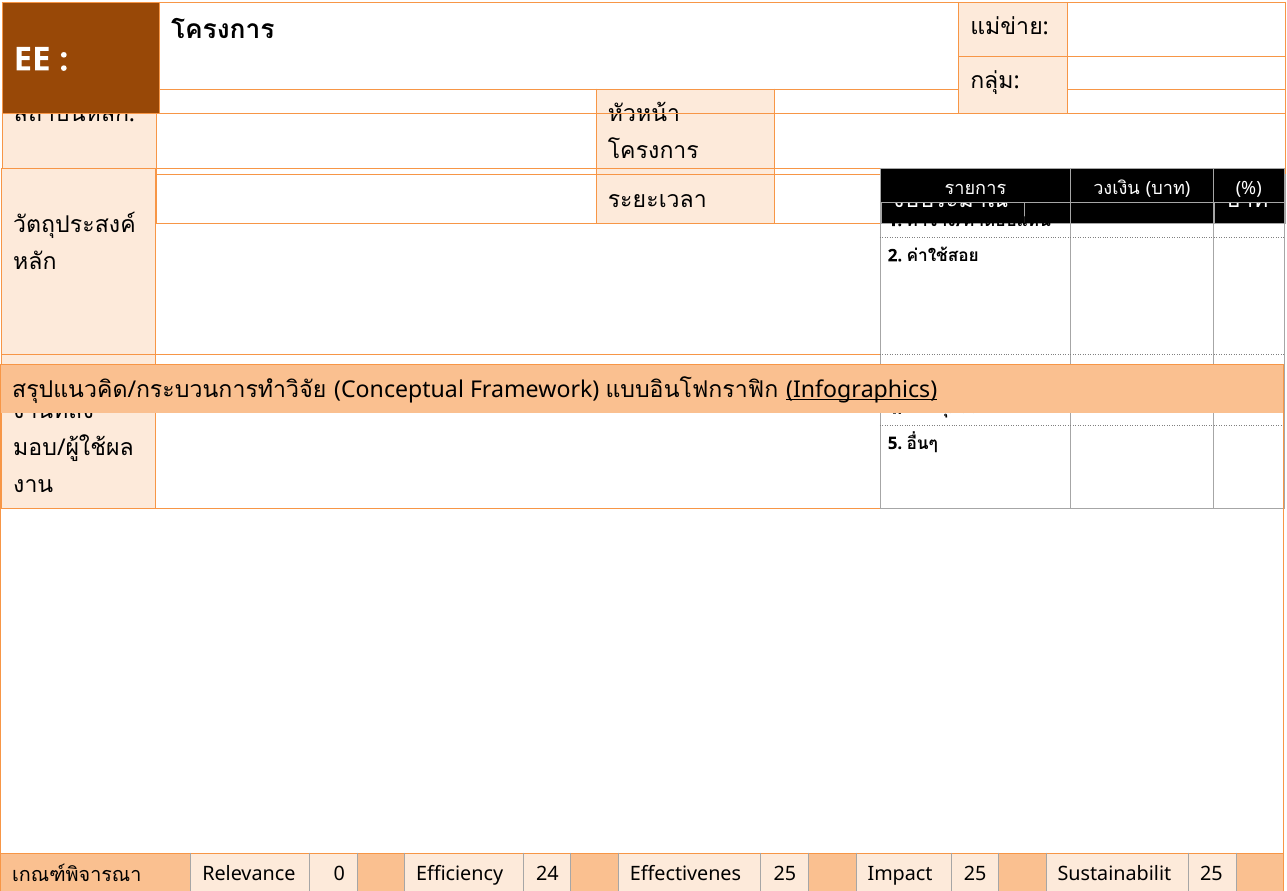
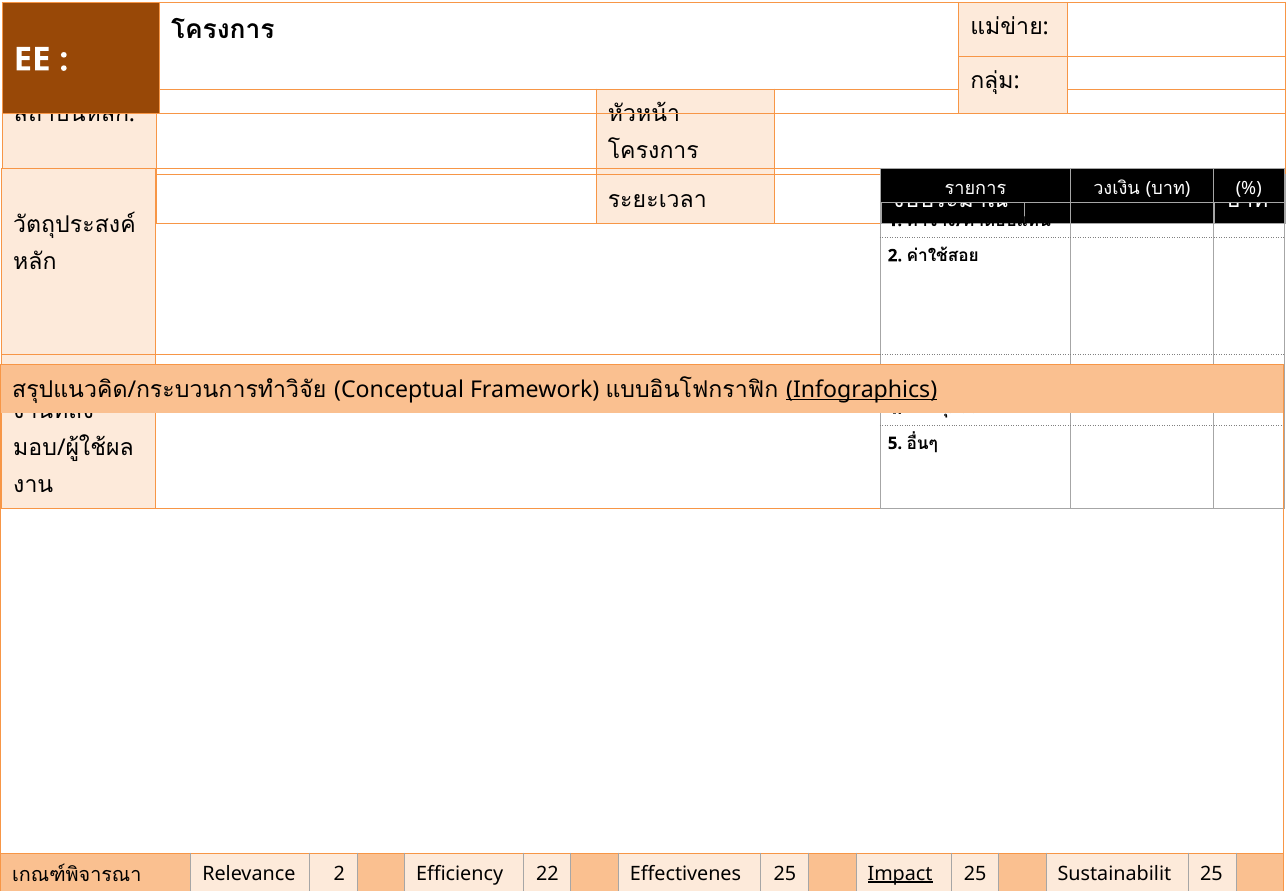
Relevance 0: 0 -> 2 (339, 873)
24: 24 -> 22 (547, 873)
Impact underline: none -> present (900, 873)
